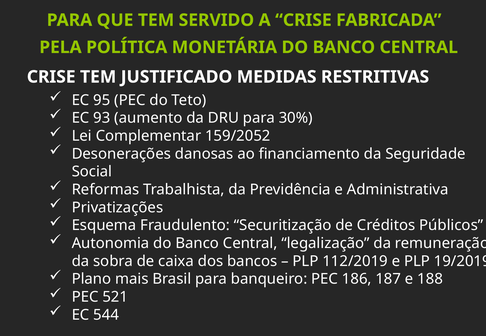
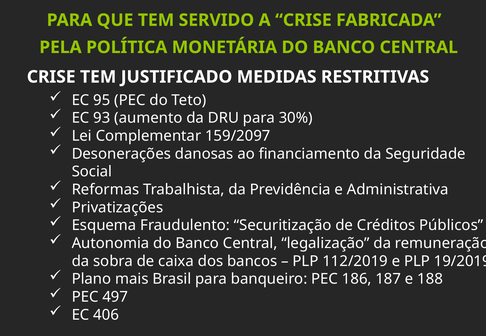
159/2052: 159/2052 -> 159/2097 (238, 136)
521: 521 -> 497 (115, 297)
544: 544 -> 406 (106, 315)
